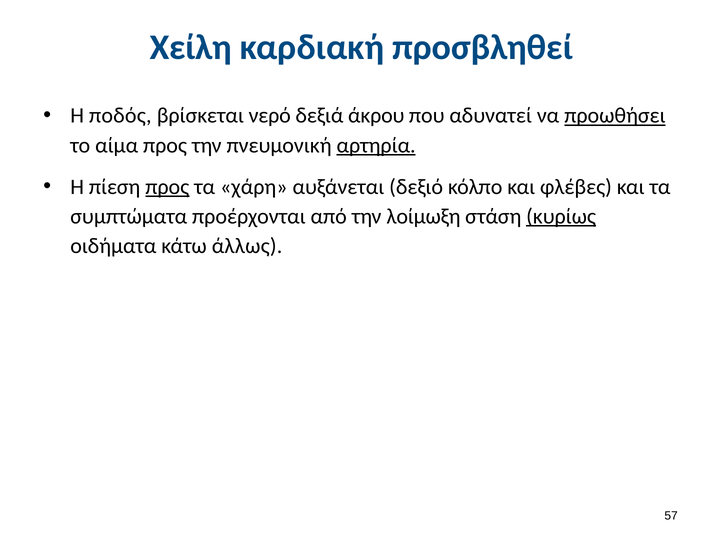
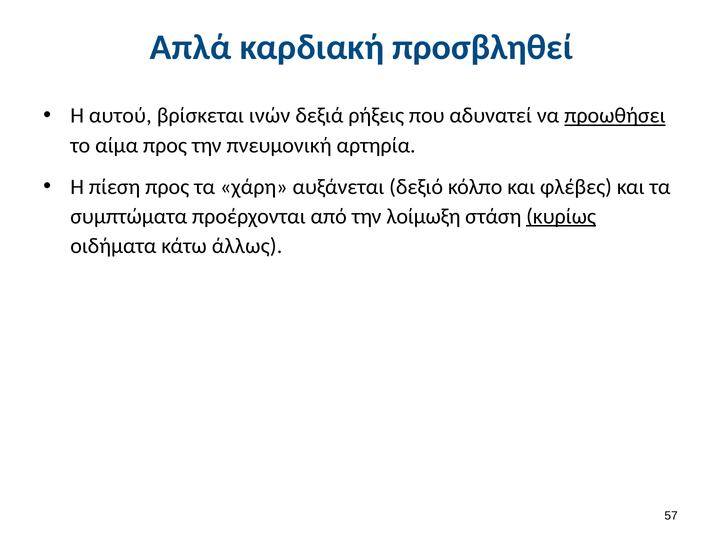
Χείλη: Χείλη -> Απλά (191, 48)
ποδός: ποδός -> αυτού (120, 116)
νερό: νερό -> ινών (270, 116)
άκρου: άκρου -> ρήξεις (376, 116)
αρτηρία underline: present -> none (376, 145)
προς underline: present -> none (167, 187)
